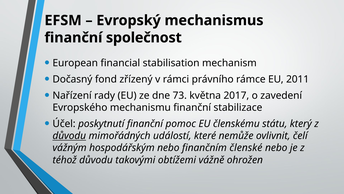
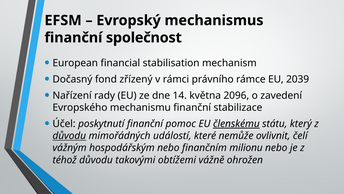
2011: 2011 -> 2039 (298, 79)
73: 73 -> 14 (180, 95)
2017: 2017 -> 2096 (236, 95)
členskému underline: none -> present (236, 124)
členské: členské -> milionu (246, 148)
